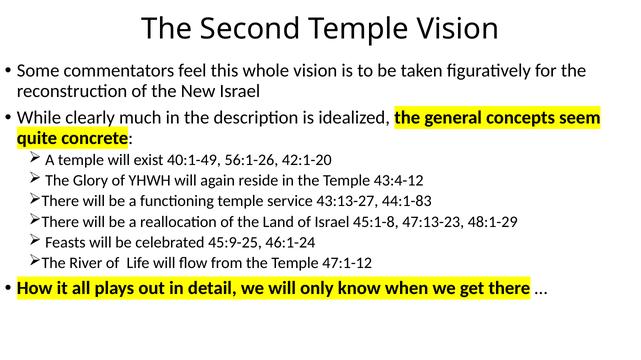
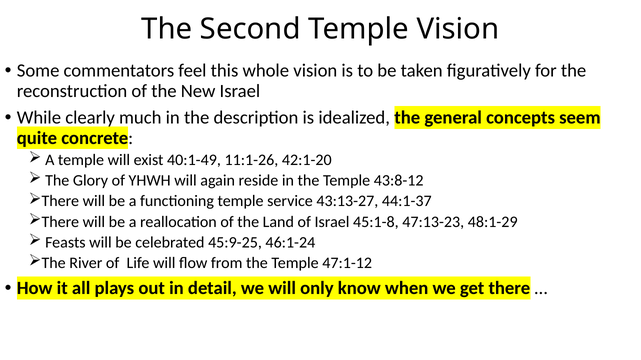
56:1-26: 56:1-26 -> 11:1-26 (251, 160)
43:4-12: 43:4-12 -> 43:8-12 (399, 181)
44:1-83: 44:1-83 -> 44:1-37 (407, 201)
